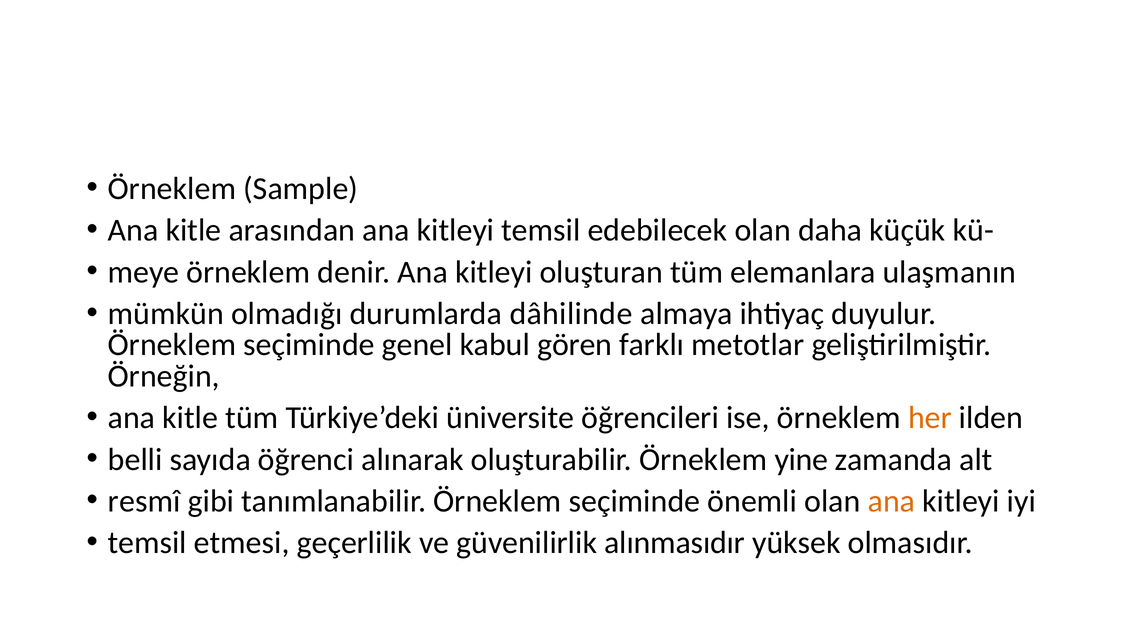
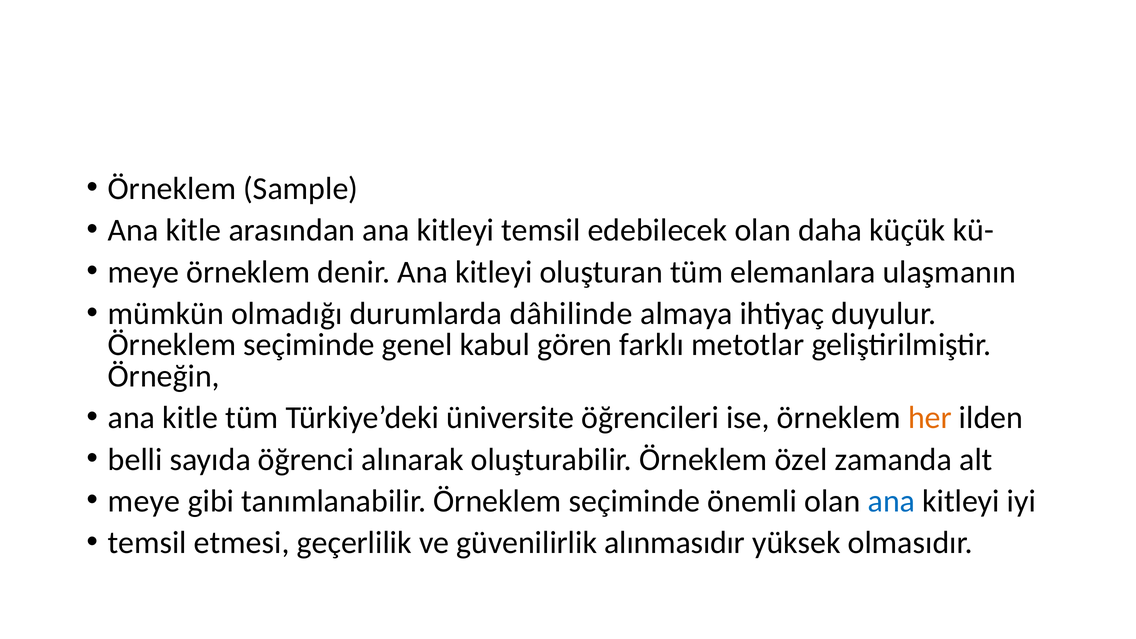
yine: yine -> özel (801, 459)
resmî: resmî -> meye (144, 501)
ana colour: orange -> blue (891, 501)
